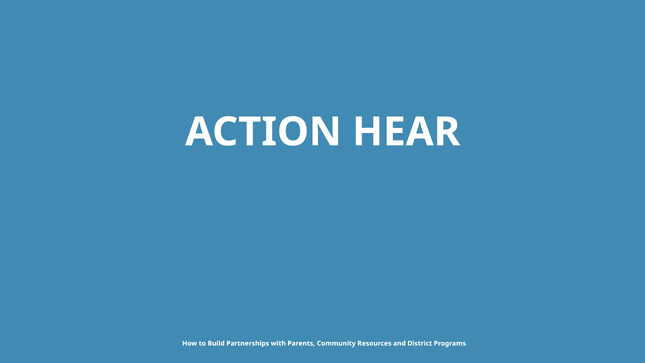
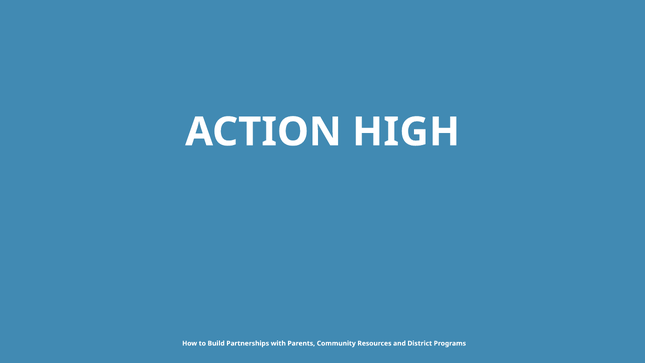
HEAR: HEAR -> HIGH (406, 132)
